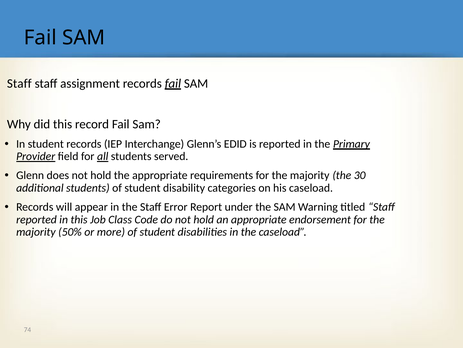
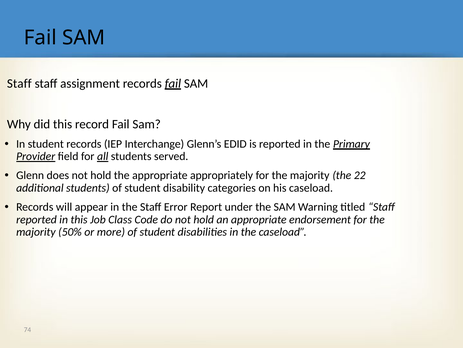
requirements: requirements -> appropriately (222, 175)
30: 30 -> 22 (360, 175)
